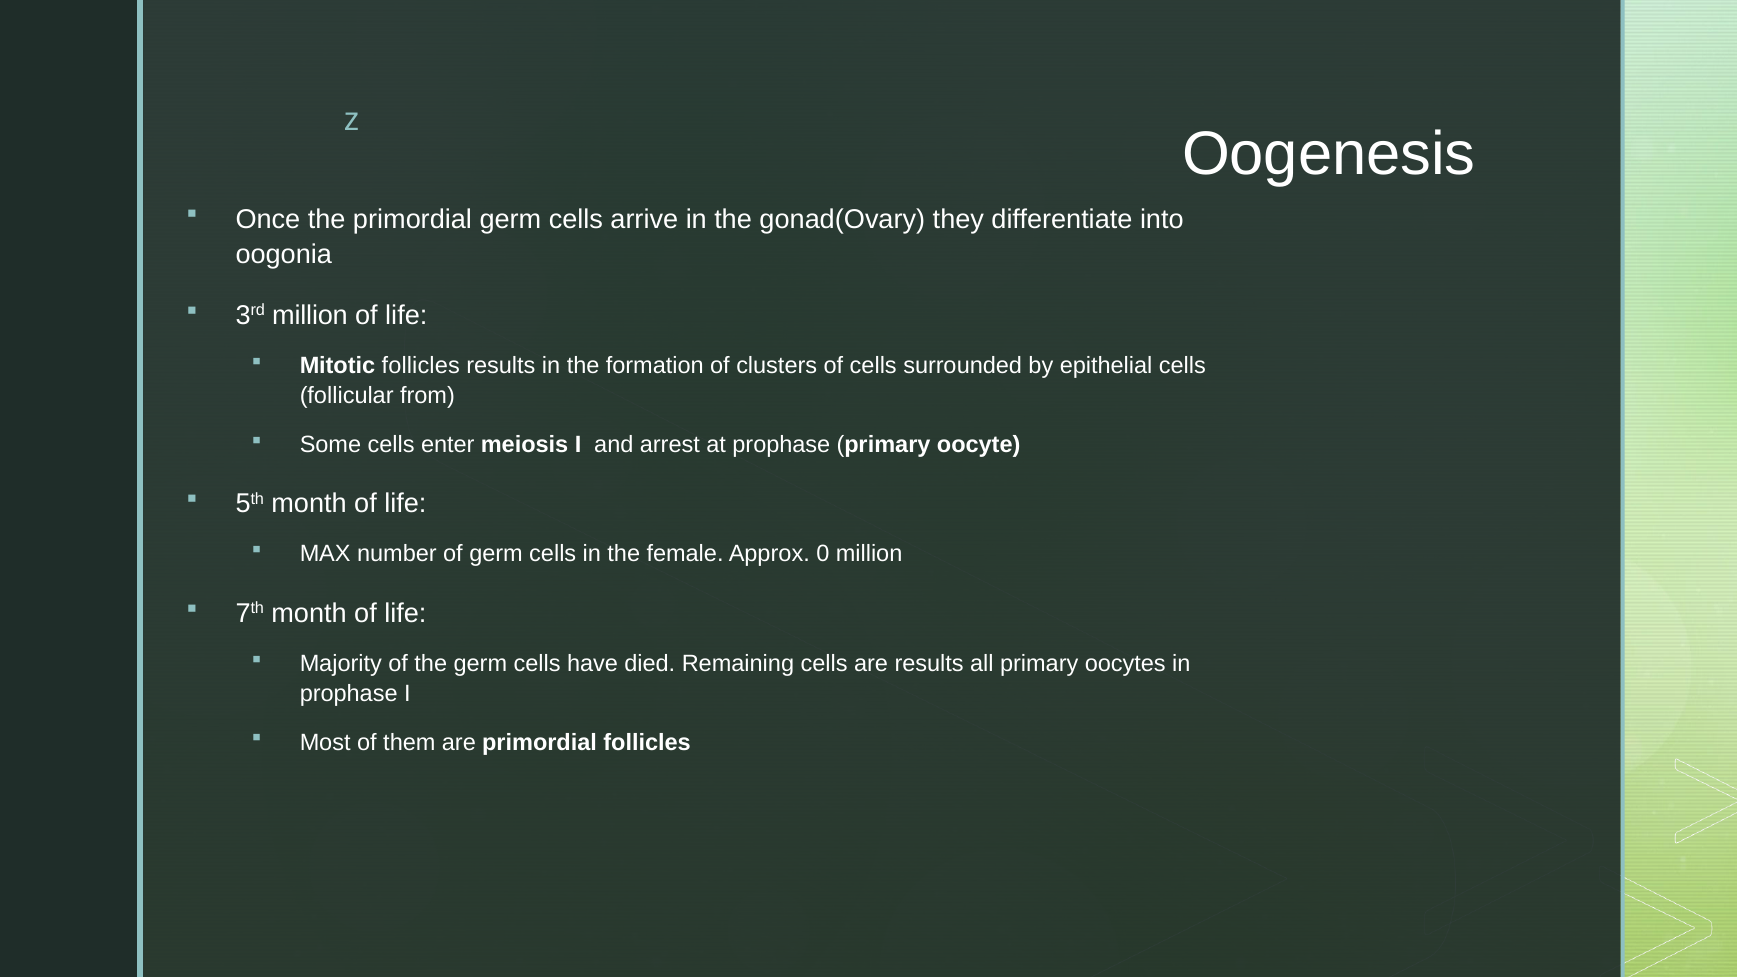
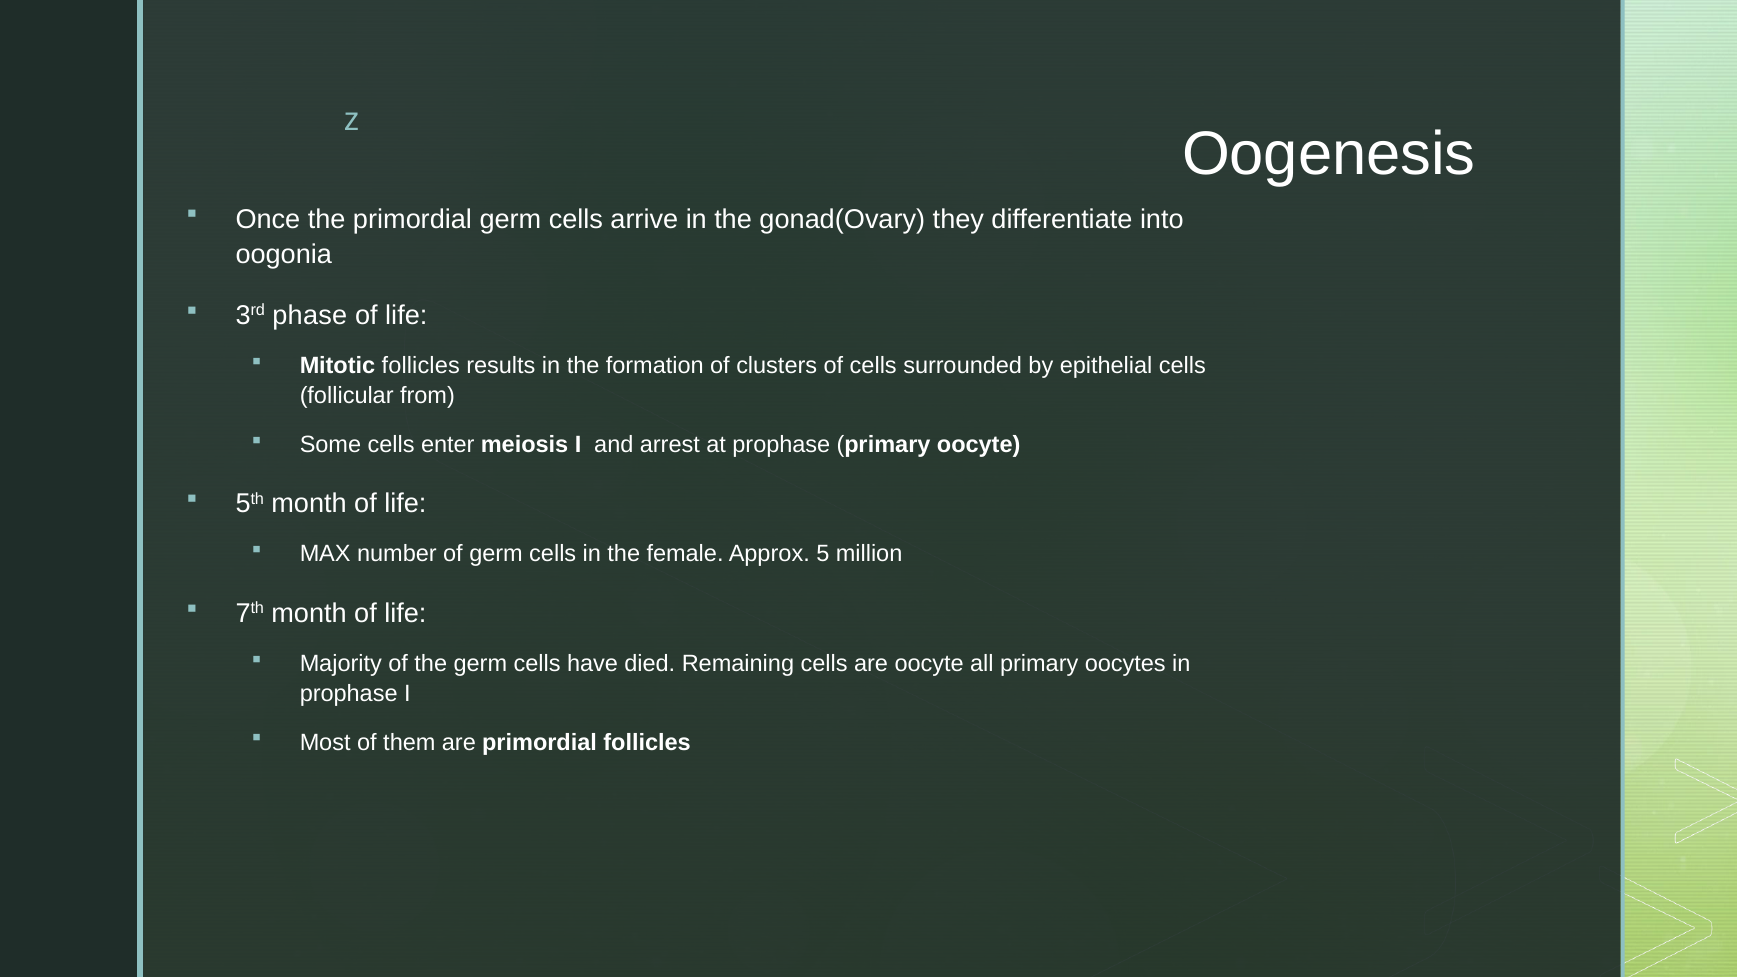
3rd million: million -> phase (310, 315)
0: 0 -> 5 (823, 554)
are results: results -> oocyte (929, 663)
